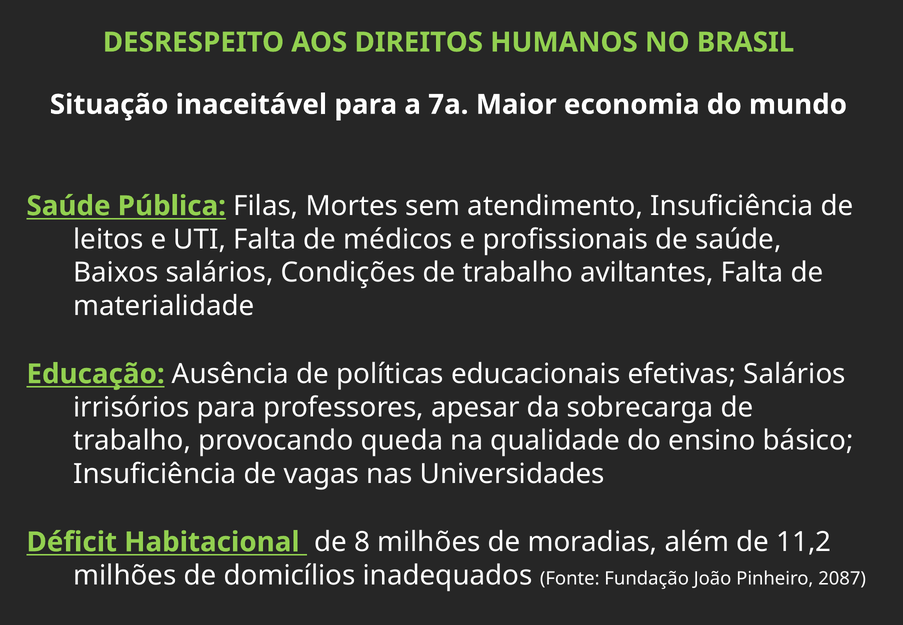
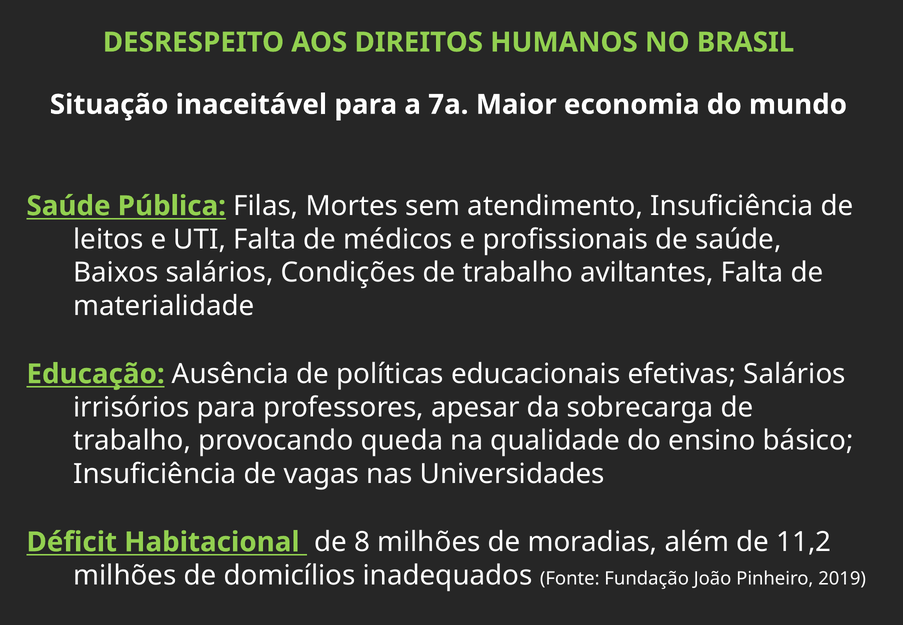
2087: 2087 -> 2019 (842, 579)
